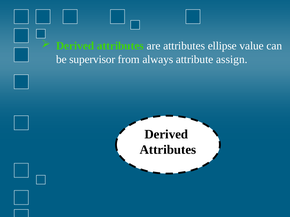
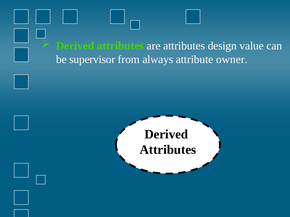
ellipse: ellipse -> design (222, 46)
assign: assign -> owner (232, 60)
